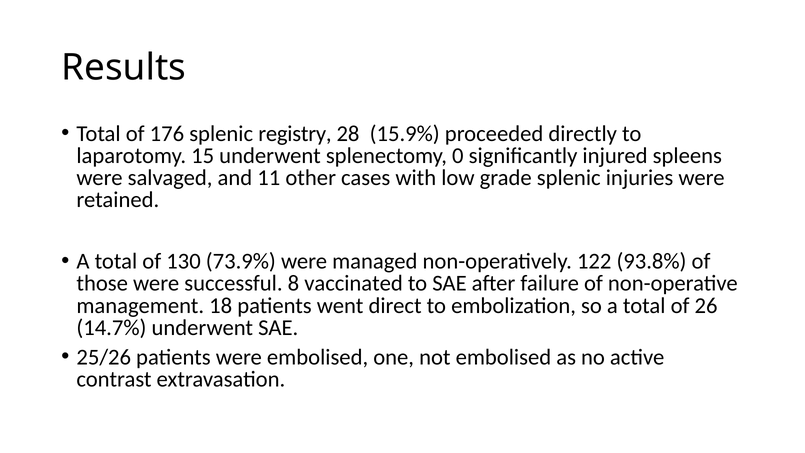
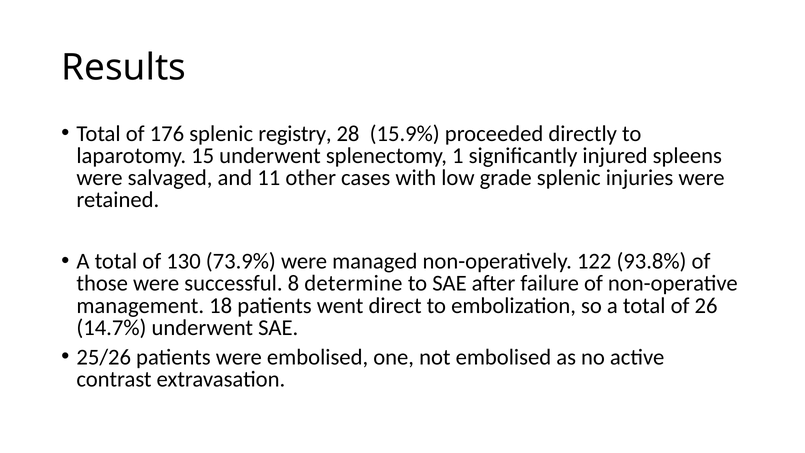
0: 0 -> 1 (458, 156)
vaccinated: vaccinated -> determine (353, 283)
